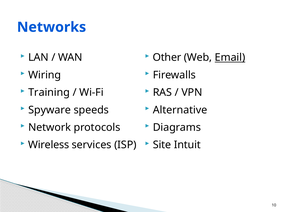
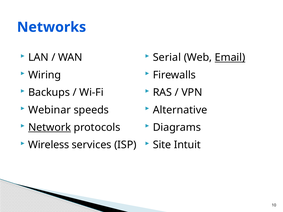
Other: Other -> Serial (167, 58)
Training: Training -> Backups (49, 93)
Spyware: Spyware -> Webinar (50, 110)
Network underline: none -> present (50, 128)
